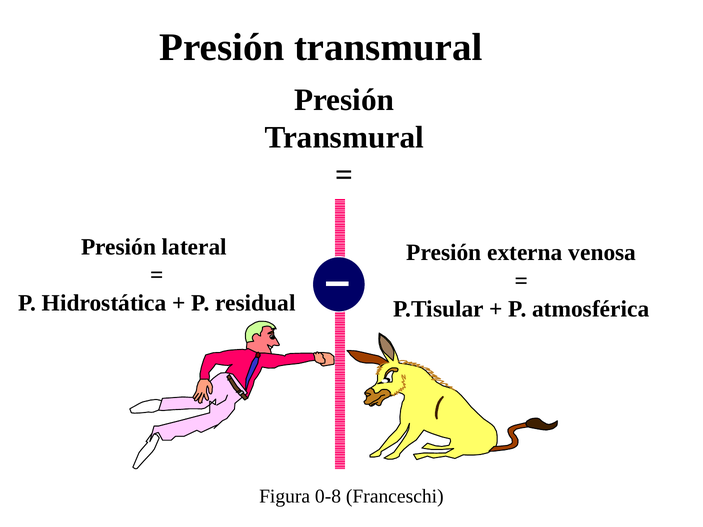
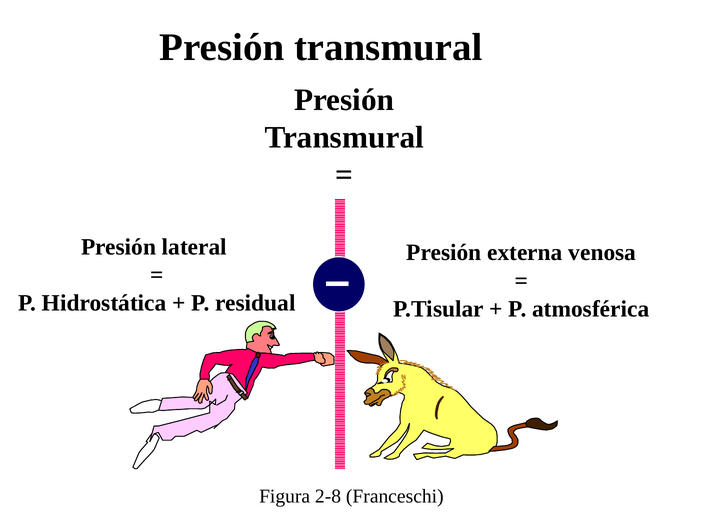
0-8: 0-8 -> 2-8 (328, 496)
